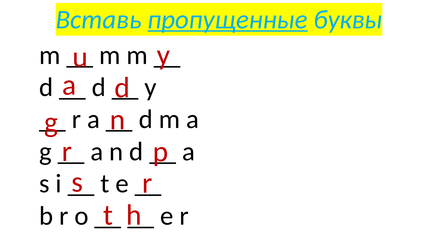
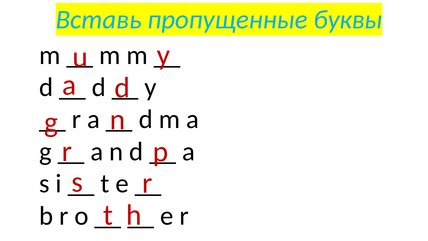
пропущенные underline: present -> none (228, 19)
